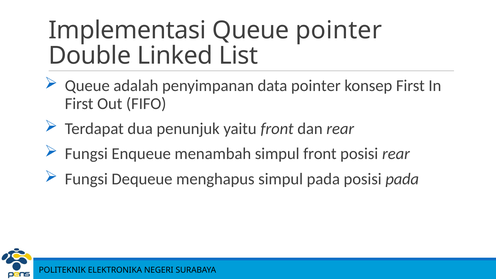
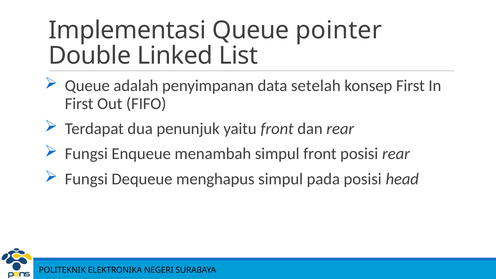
data pointer: pointer -> setelah (316, 86)
posisi pada: pada -> head (402, 179)
